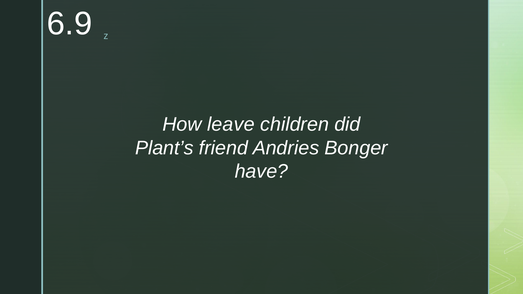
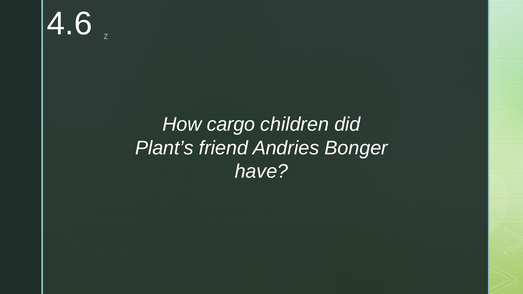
6.9: 6.9 -> 4.6 (70, 24)
leave: leave -> cargo (231, 125)
